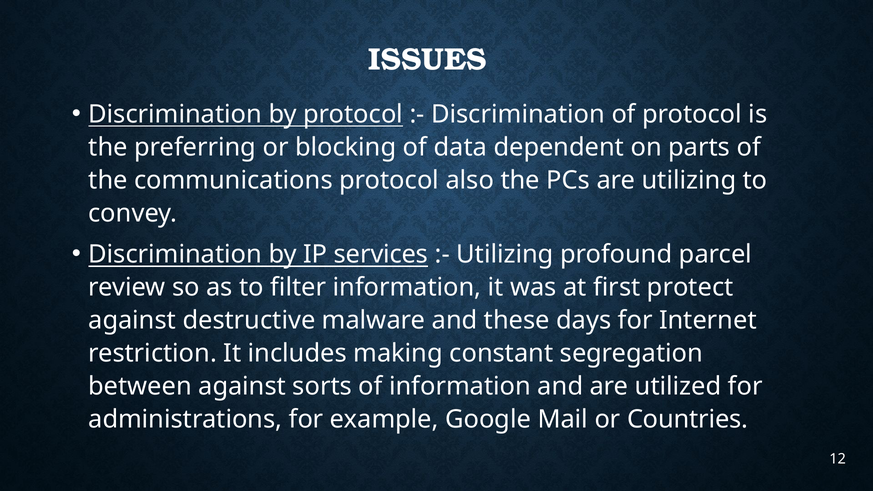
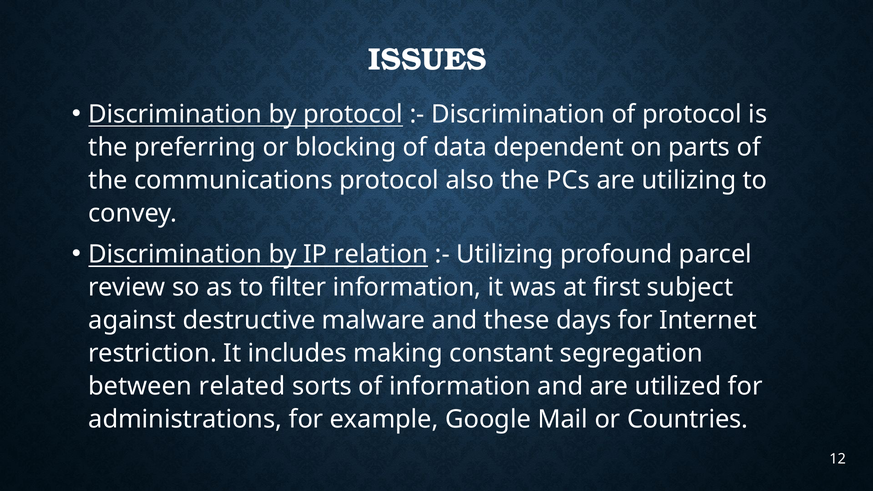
services: services -> relation (381, 255)
protect: protect -> subject (690, 288)
between against: against -> related (242, 387)
